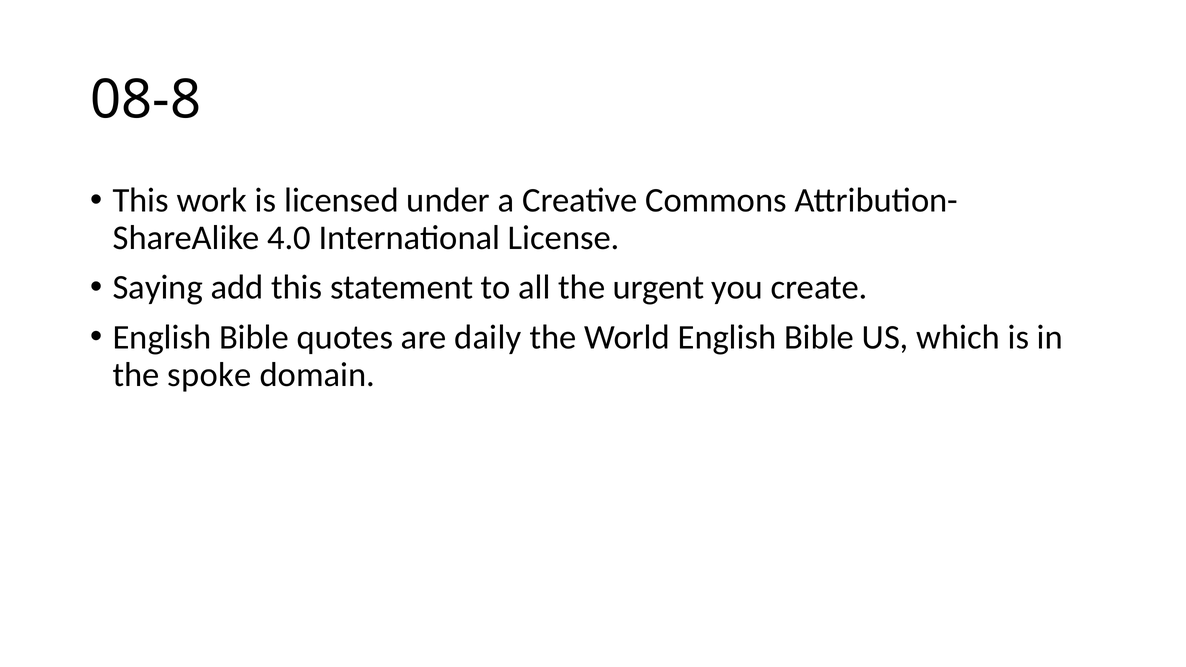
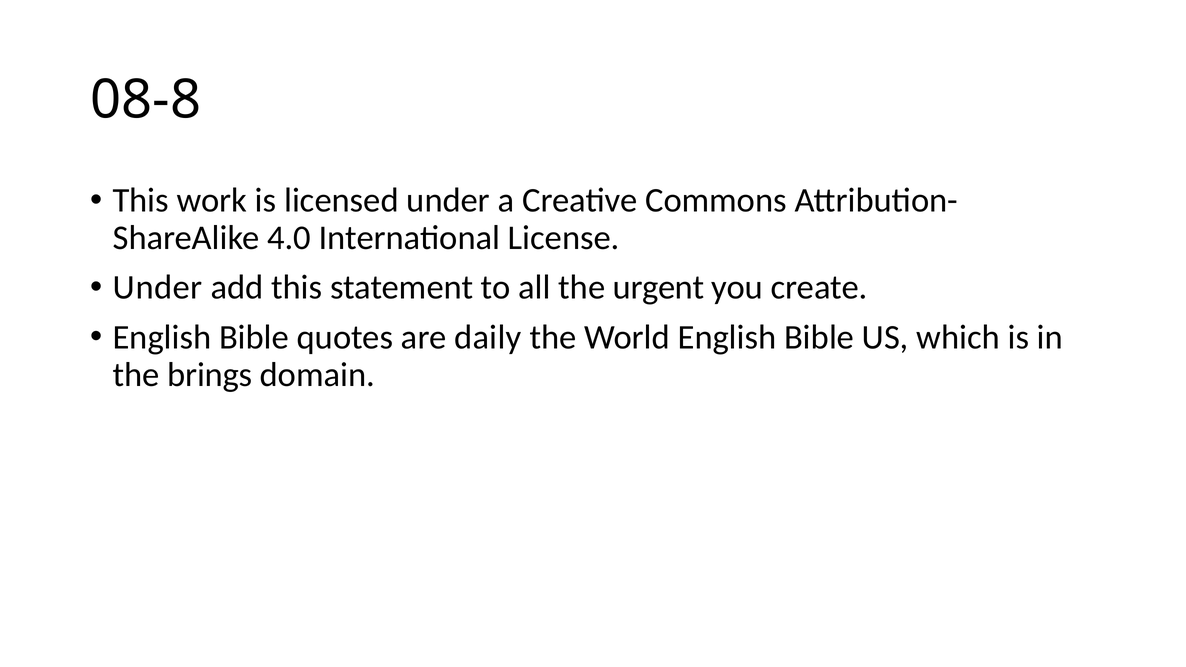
Saying: Saying -> Under (158, 288)
spoke: spoke -> brings (210, 375)
